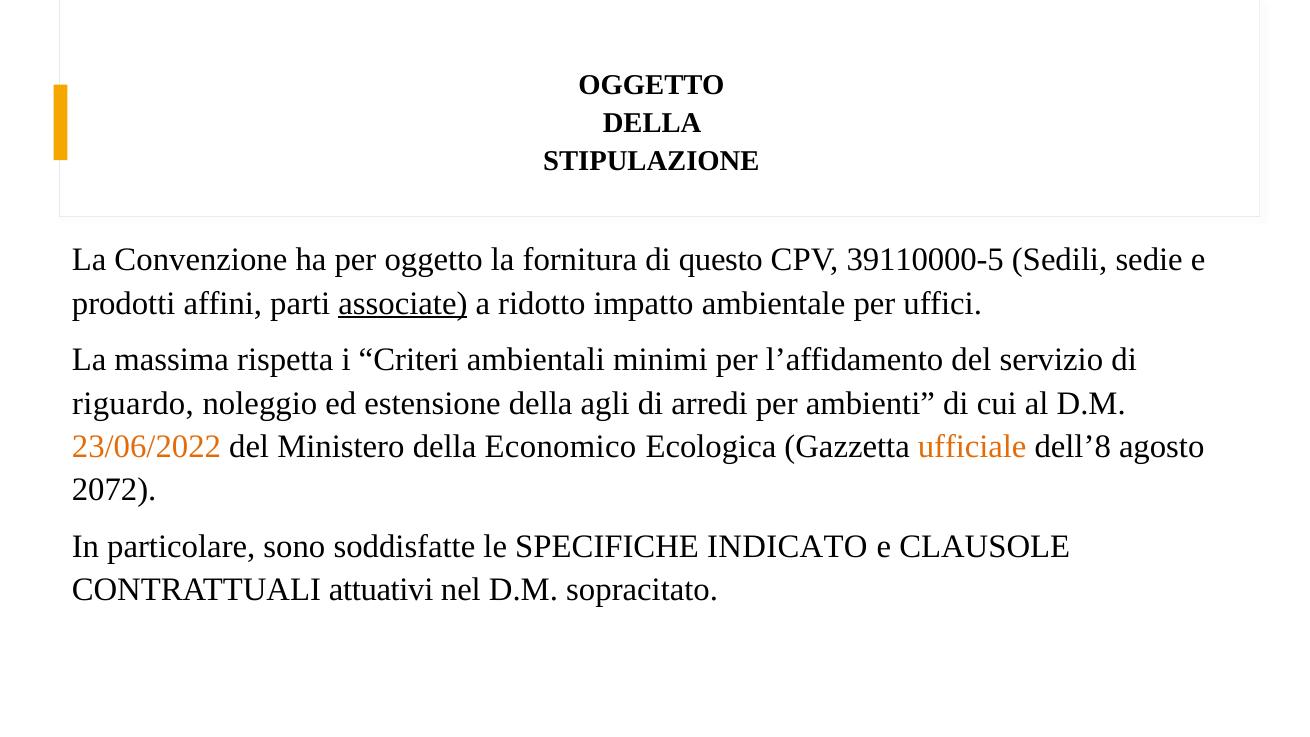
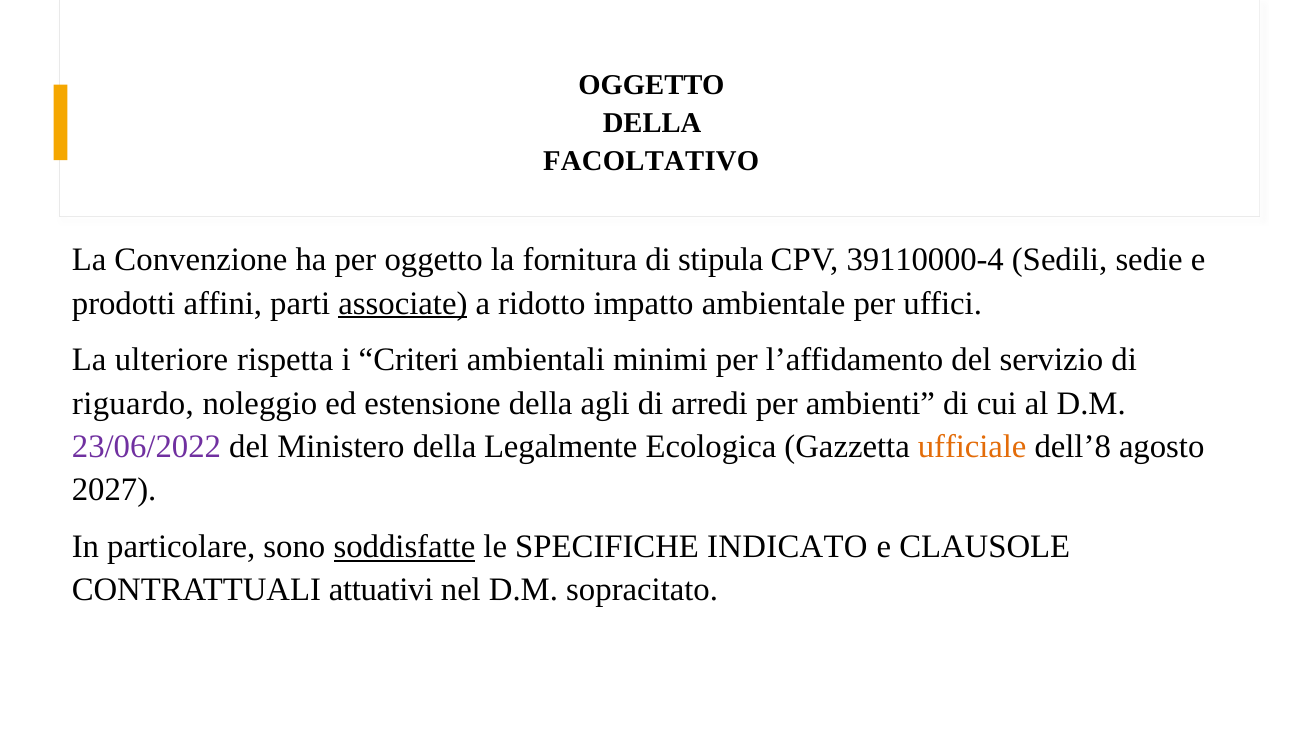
STIPULAZIONE: STIPULAZIONE -> FACOLTATIVO (651, 161)
questo: questo -> stipula (721, 260)
39110000-5: 39110000-5 -> 39110000-4 (925, 260)
massima: massima -> ulteriore (172, 360)
23/06/2022 colour: orange -> purple (146, 447)
Economico: Economico -> Legalmente (561, 447)
2072: 2072 -> 2027 (114, 490)
soddisfatte underline: none -> present (404, 547)
